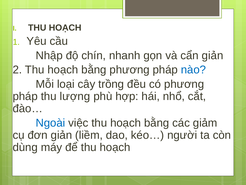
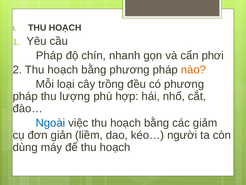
Nhập: Nhập -> Pháp (49, 55)
cẩn giản: giản -> phơi (213, 55)
nào colour: blue -> orange (193, 70)
